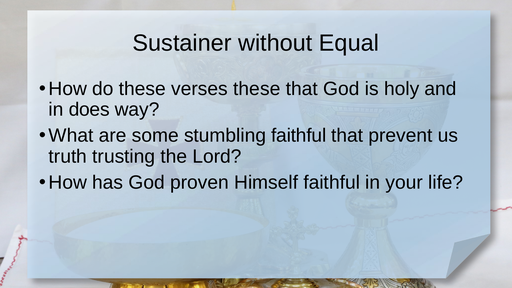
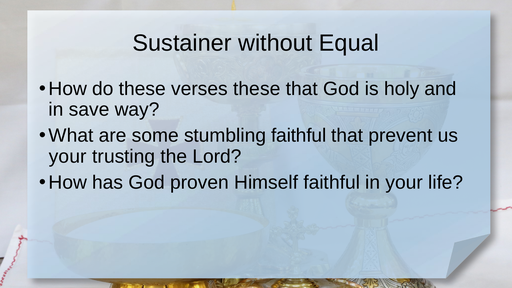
does: does -> save (89, 110)
truth: truth -> your (68, 156)
